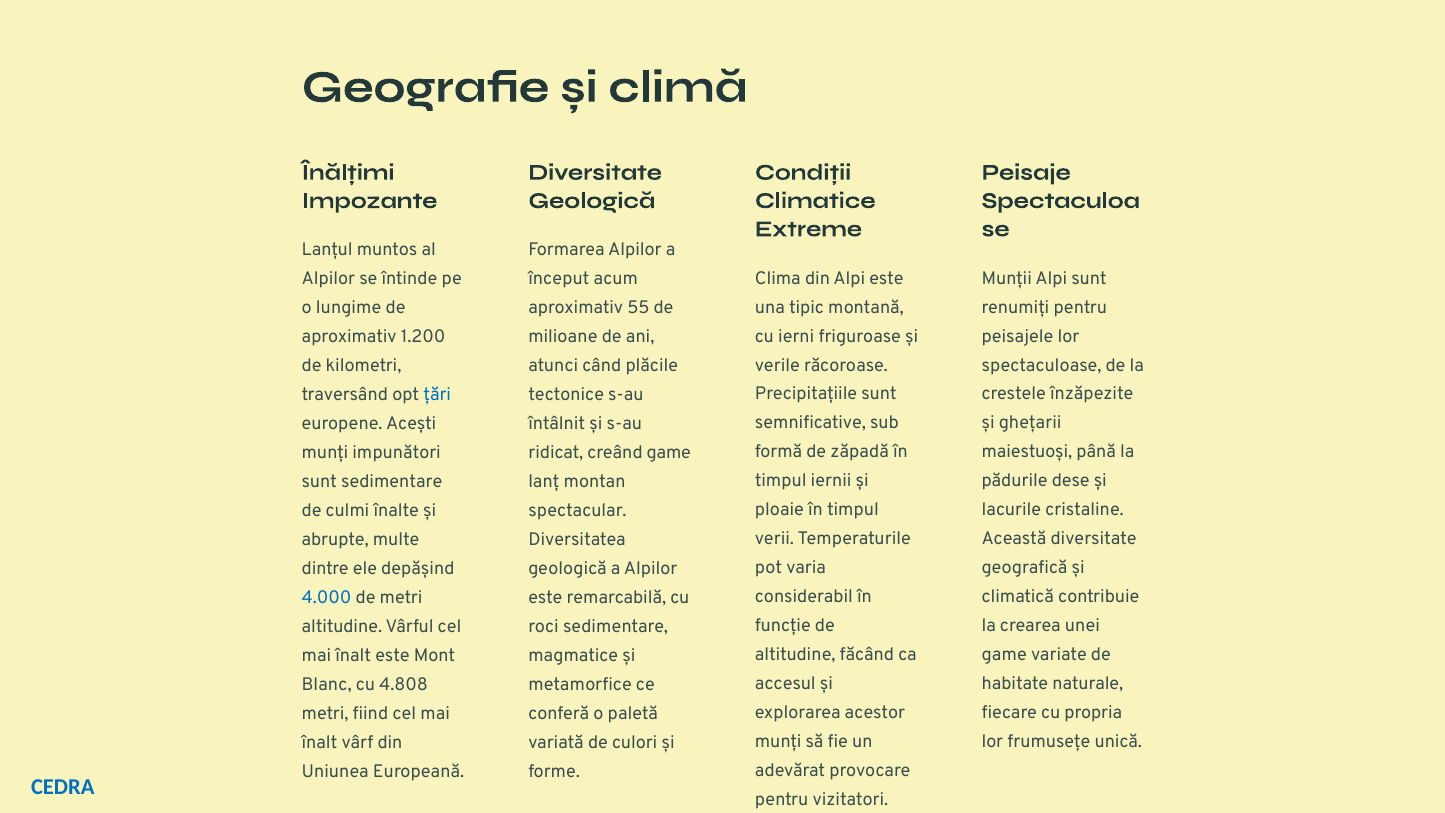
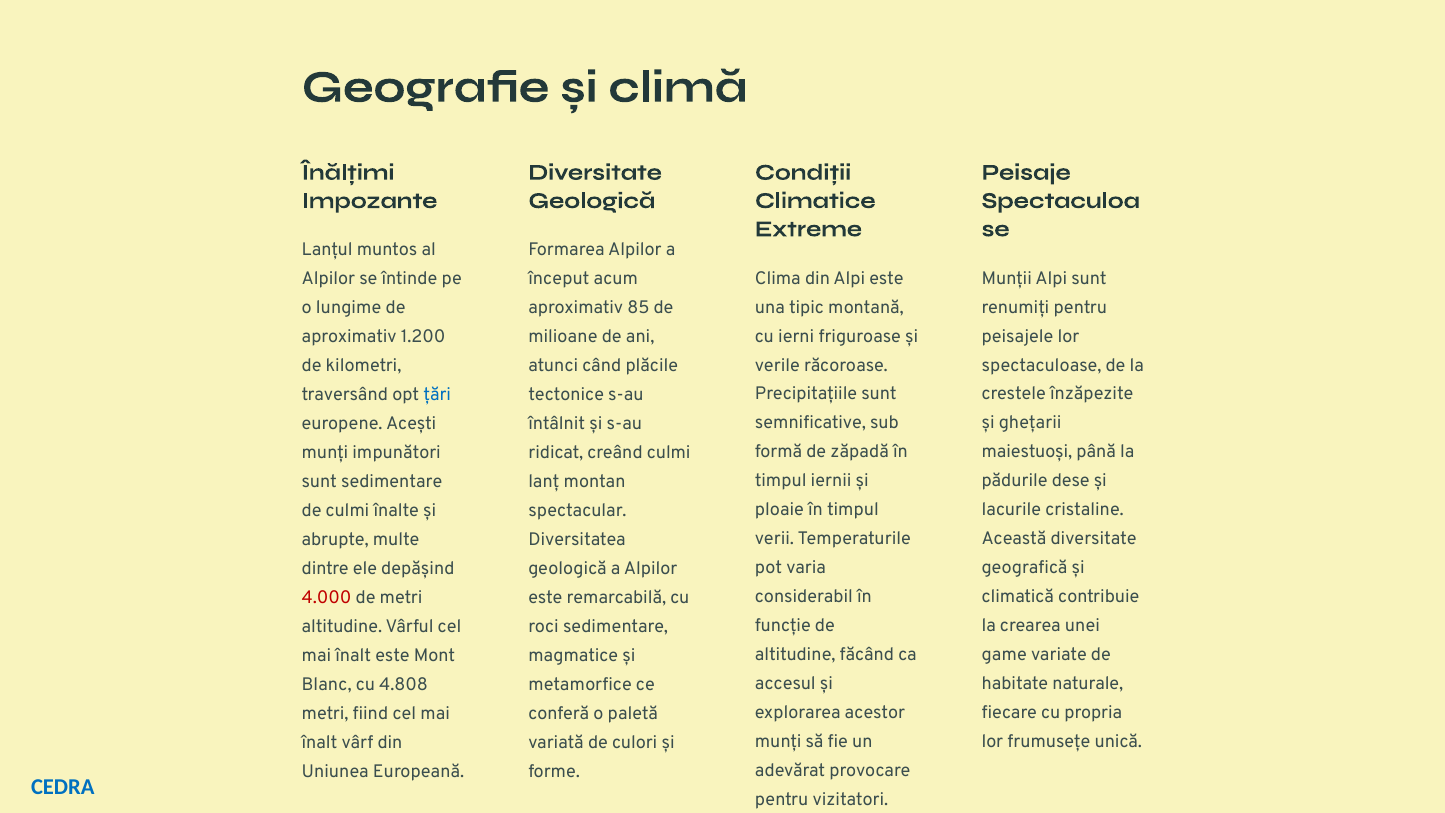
55: 55 -> 85 (638, 308)
creând game: game -> culmi (669, 452)
4.000 colour: blue -> red (327, 597)
